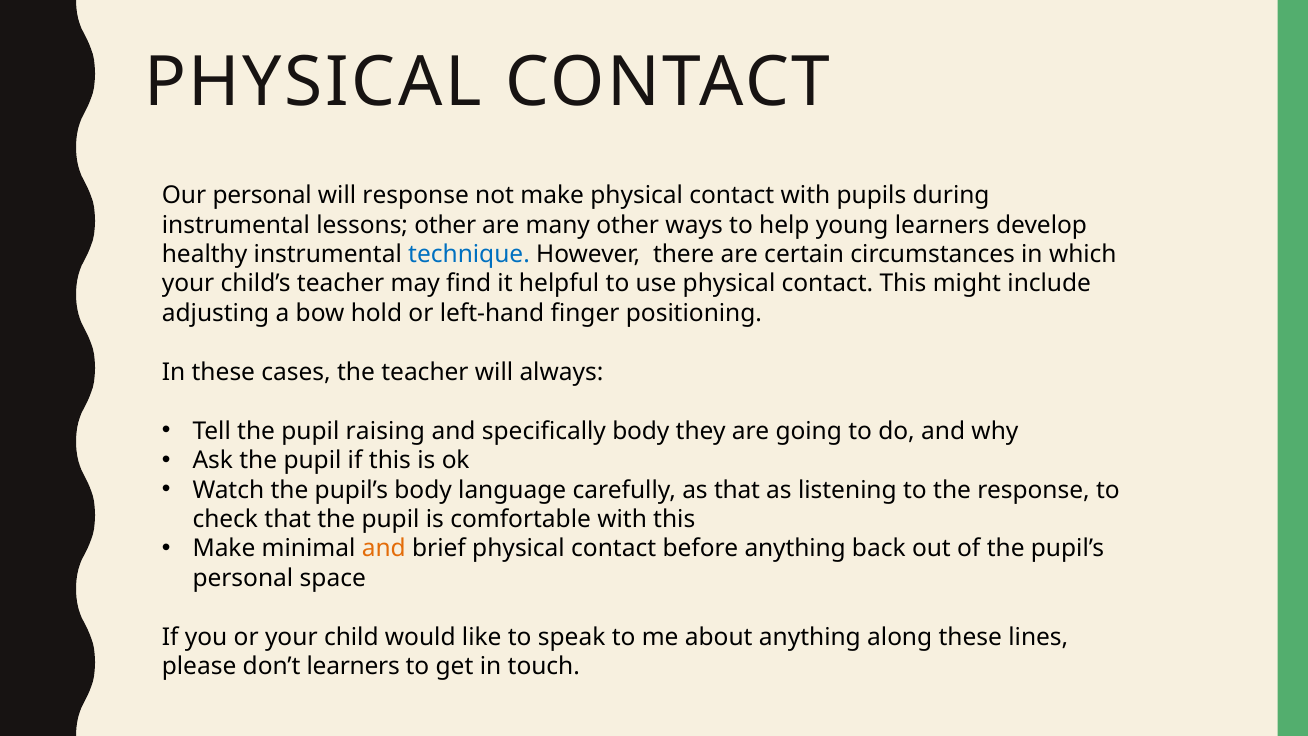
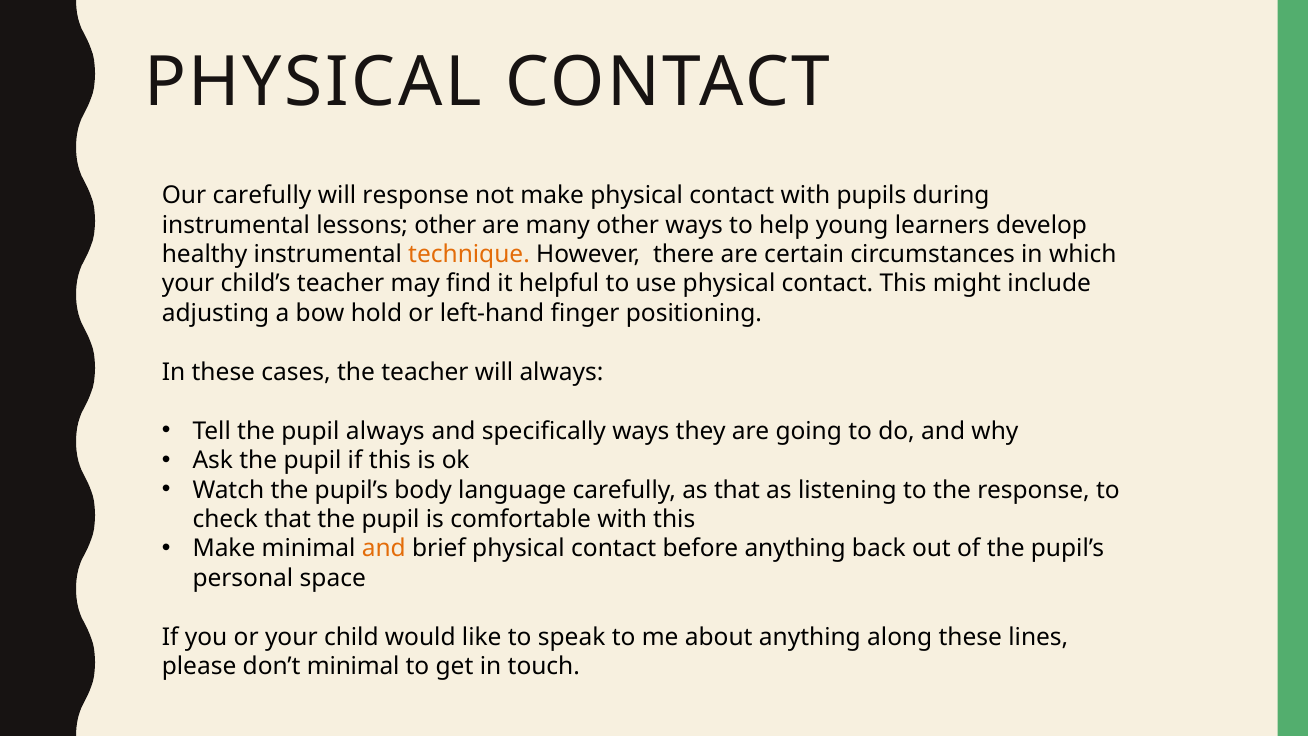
Our personal: personal -> carefully (262, 195)
technique colour: blue -> orange (469, 254)
pupil raising: raising -> always (385, 431)
specifically body: body -> ways (641, 431)
don’t learners: learners -> minimal (353, 666)
